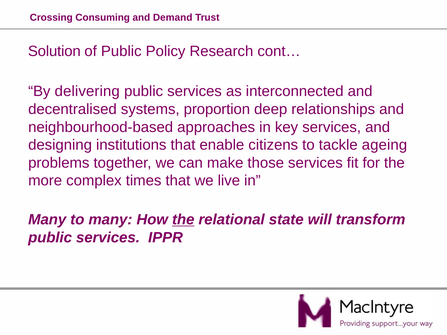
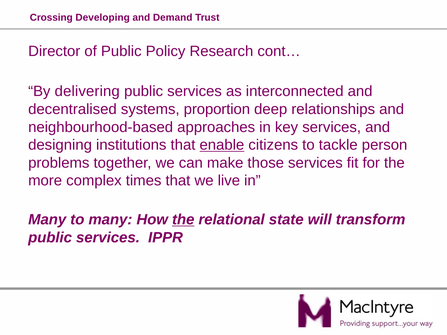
Consuming: Consuming -> Developing (103, 18)
Solution: Solution -> Director (54, 51)
enable underline: none -> present (222, 145)
ageing: ageing -> person (385, 145)
